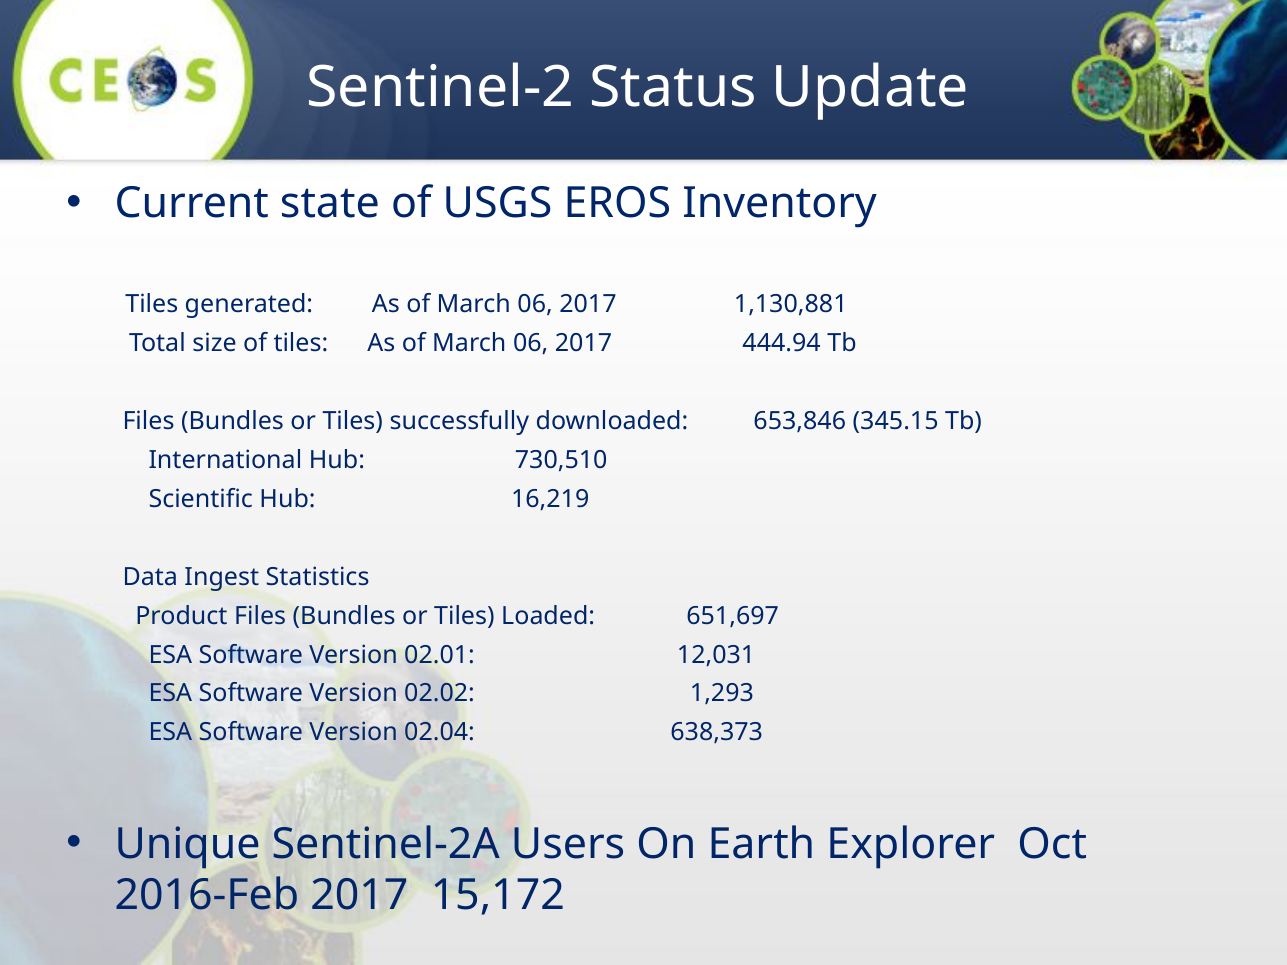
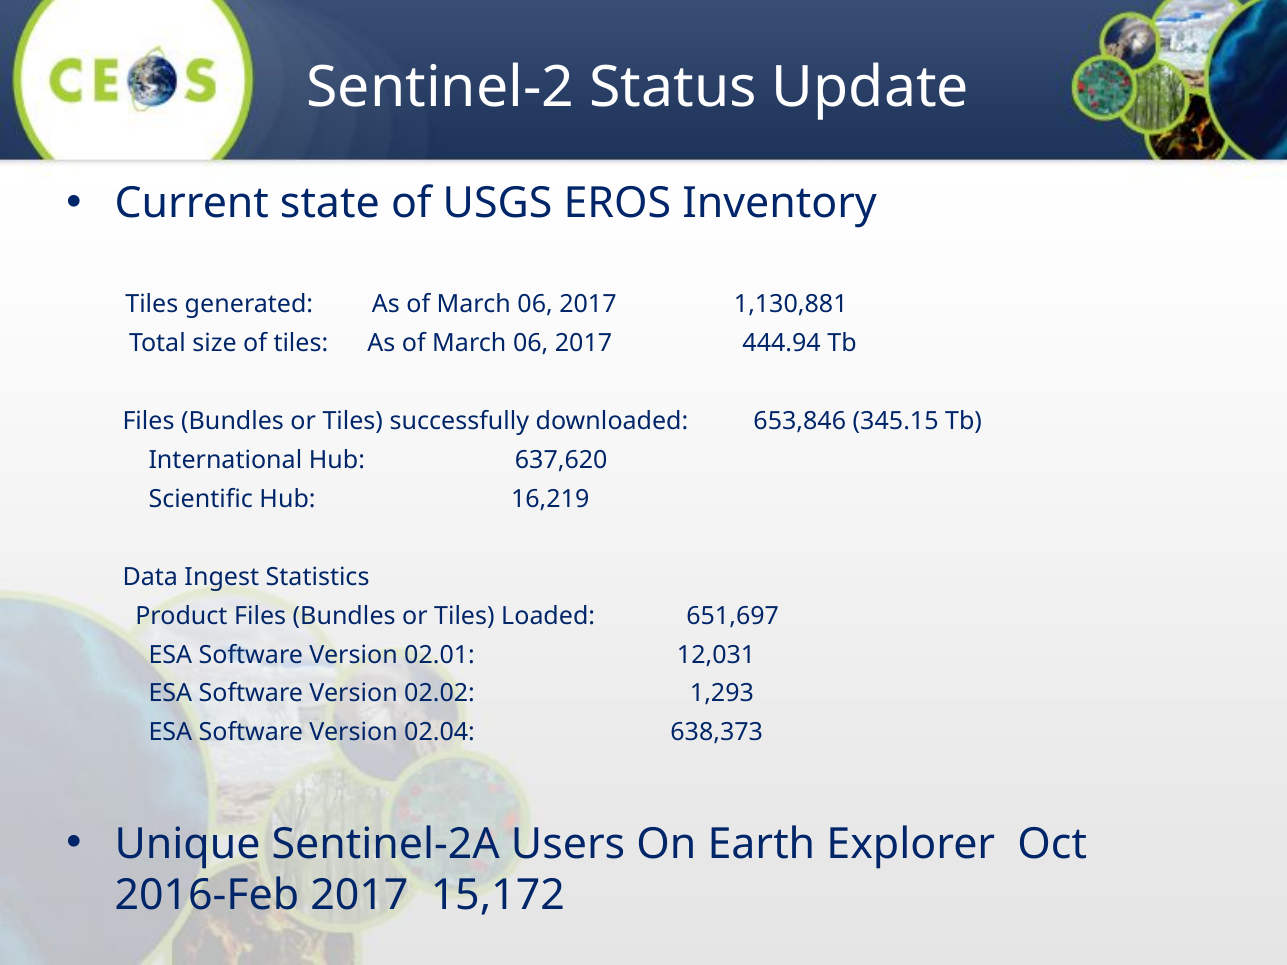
730,510: 730,510 -> 637,620 (561, 460)
